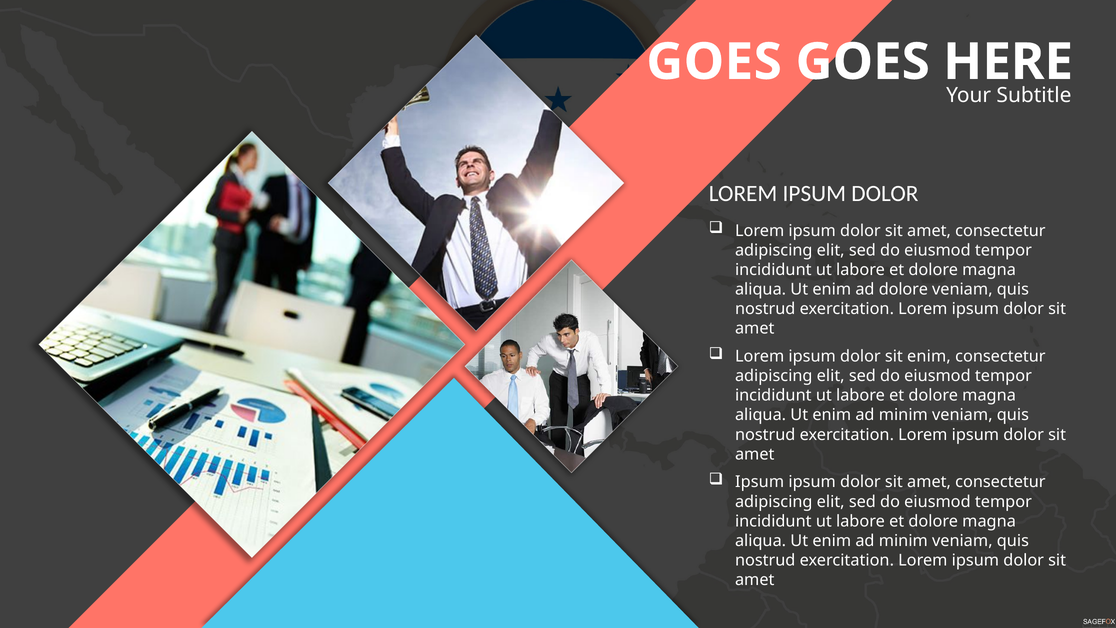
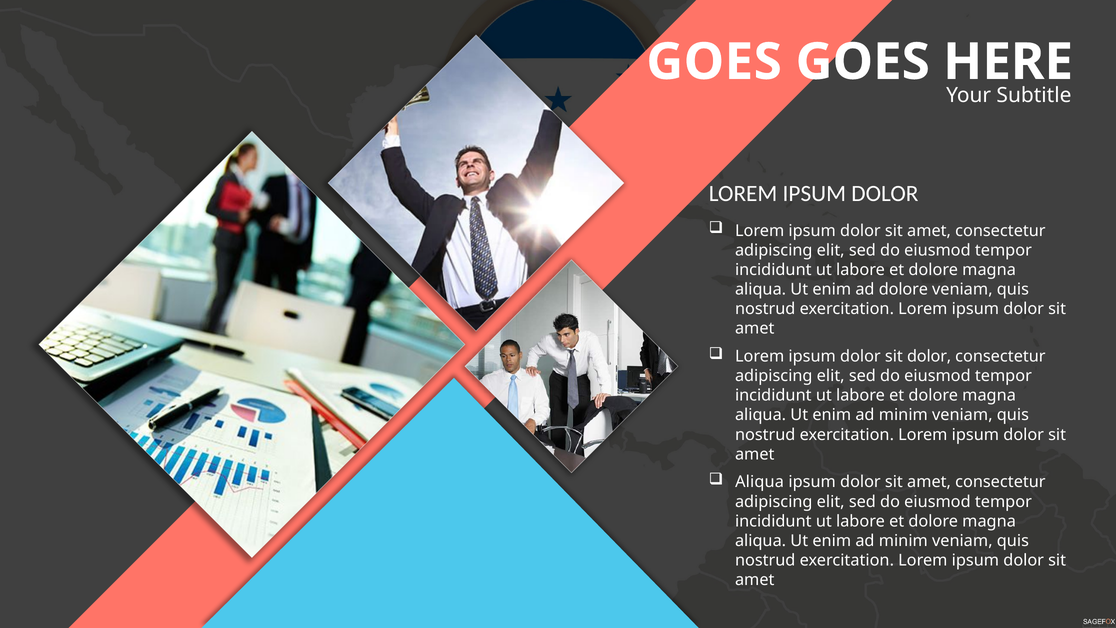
sit enim: enim -> dolor (929, 356)
Ipsum: Ipsum -> Aliqua (760, 482)
